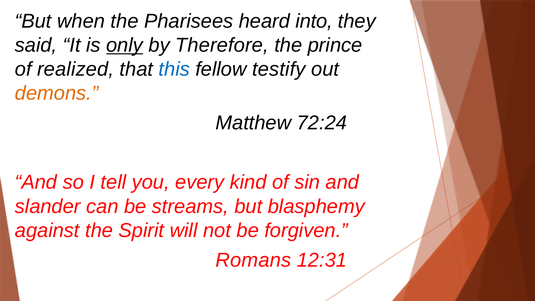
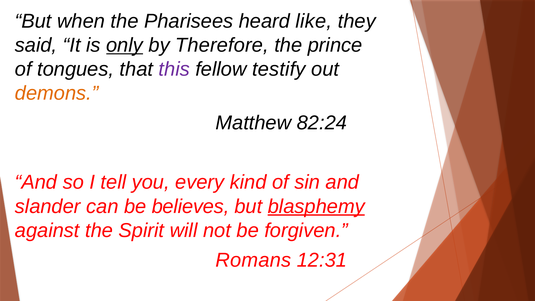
into: into -> like (314, 21)
realized: realized -> tongues (76, 69)
this colour: blue -> purple (174, 69)
72:24: 72:24 -> 82:24 (322, 123)
streams: streams -> believes (190, 206)
blasphemy underline: none -> present (316, 206)
